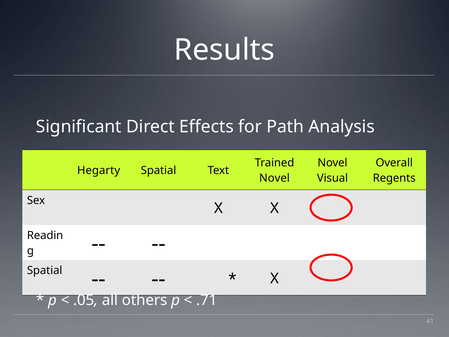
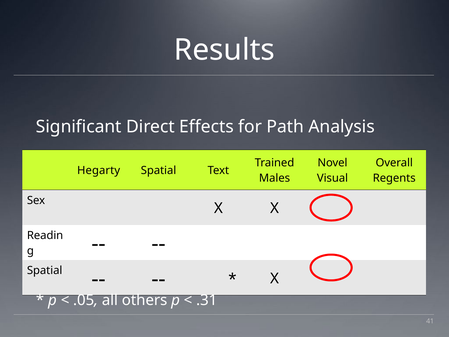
Novel: Novel -> Males (275, 178)
.71: .71 -> .31 (207, 300)
